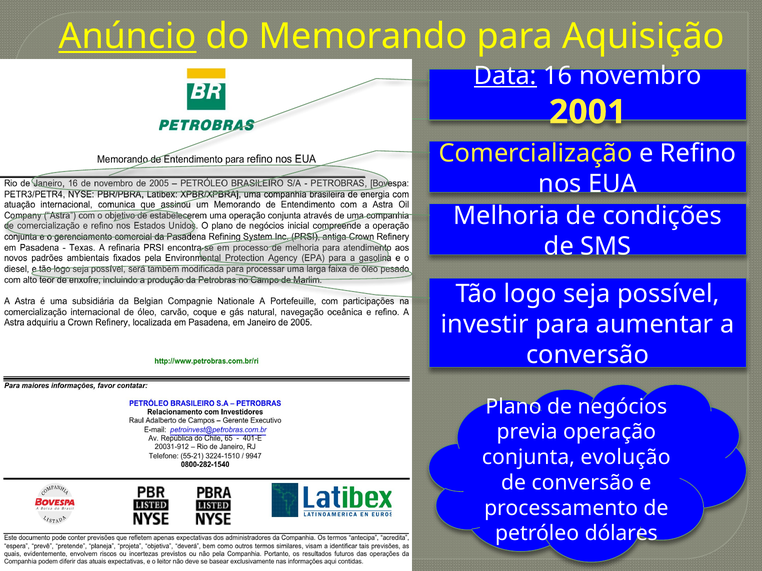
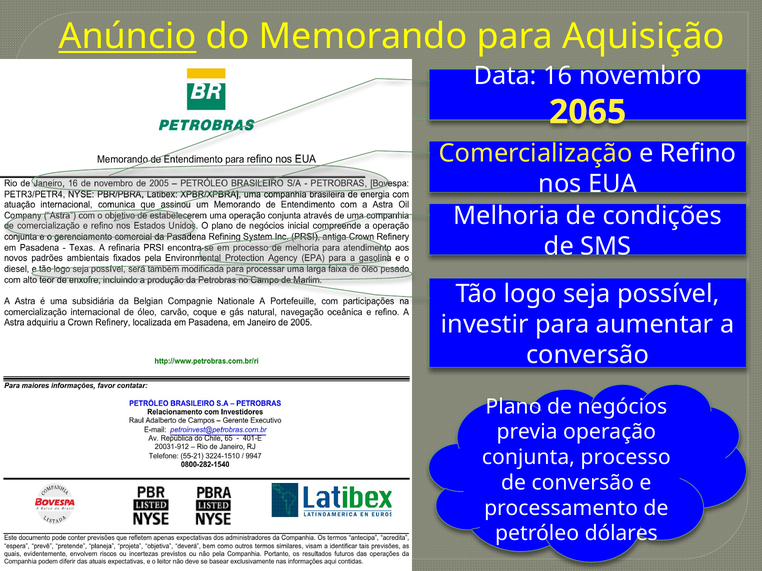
Data underline: present -> none (505, 76)
2001: 2001 -> 2065 (588, 112)
evolução: evolução -> processo (626, 458)
